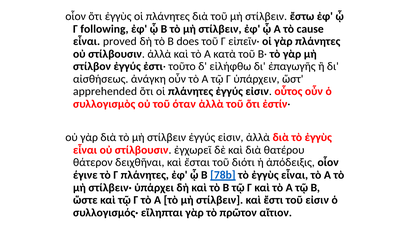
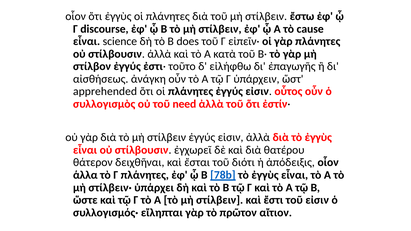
following: following -> discourse (104, 29)
proved: proved -> science (120, 42)
όταν: όταν -> need (184, 104)
έγινε: έγινε -> άλλα (85, 175)
